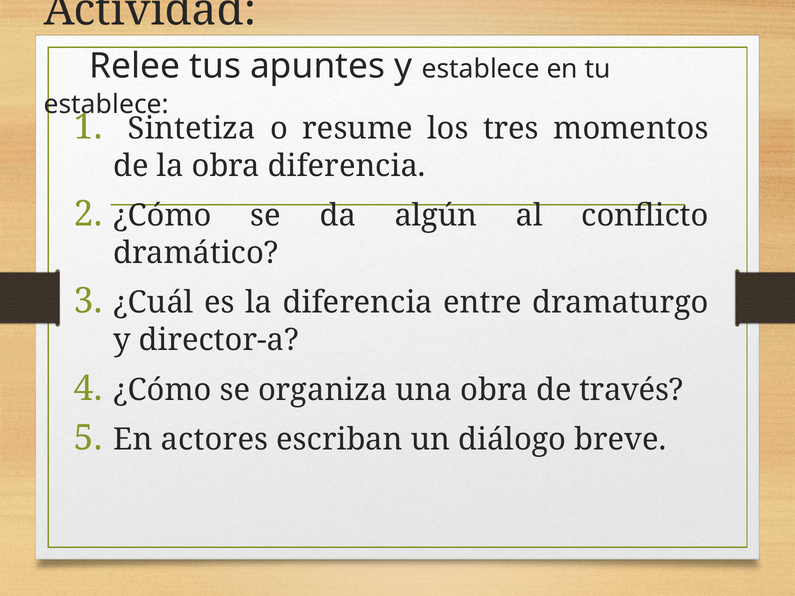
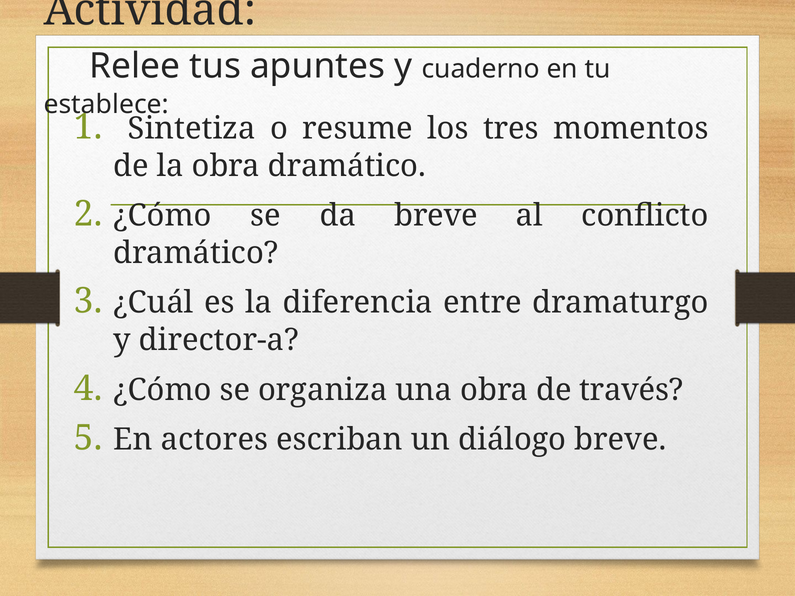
y establece: establece -> cuaderno (481, 69)
obra diferencia: diferencia -> dramático (347, 166)
da algún: algún -> breve (436, 216)
